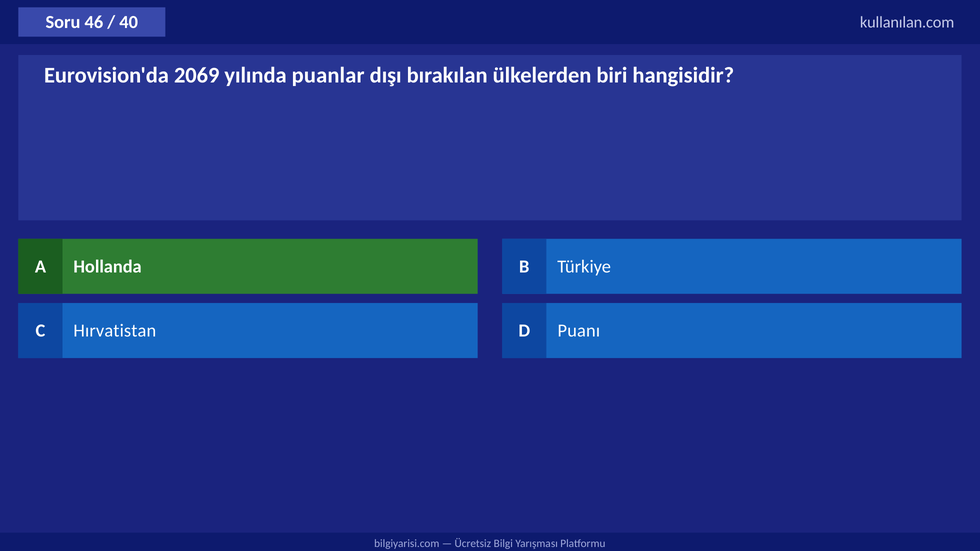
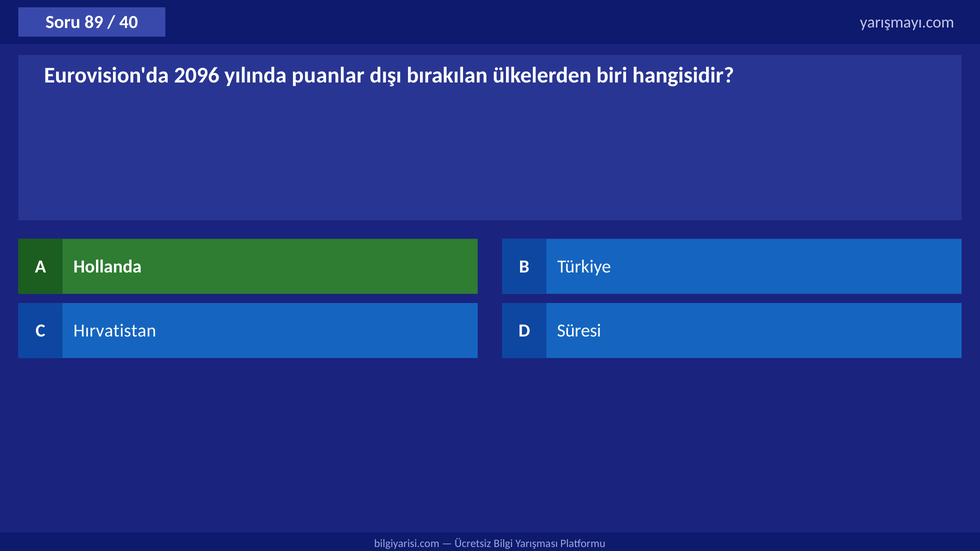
46: 46 -> 89 (94, 22)
kullanılan.com: kullanılan.com -> yarışmayı.com (907, 22)
2069: 2069 -> 2096 (197, 75)
Puanı: Puanı -> Süresi (579, 331)
